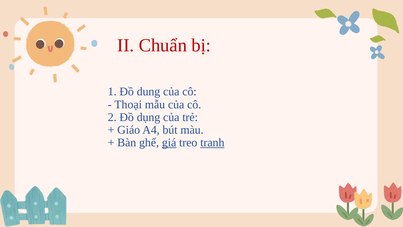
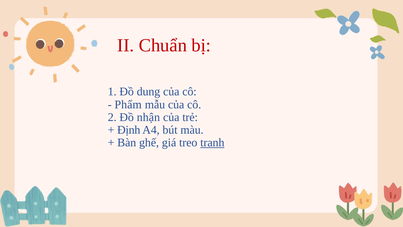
Thoại: Thoại -> Phẩm (128, 104)
dụng: dụng -> nhận (148, 117)
Giáo: Giáo -> Định (129, 130)
giá underline: present -> none (169, 142)
